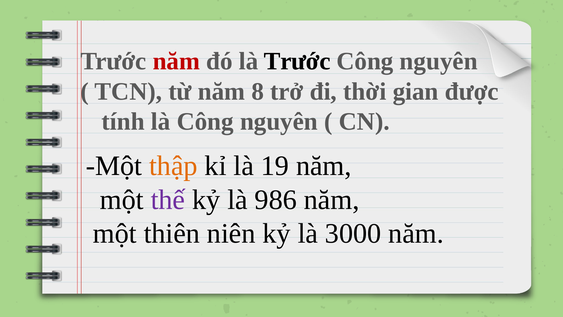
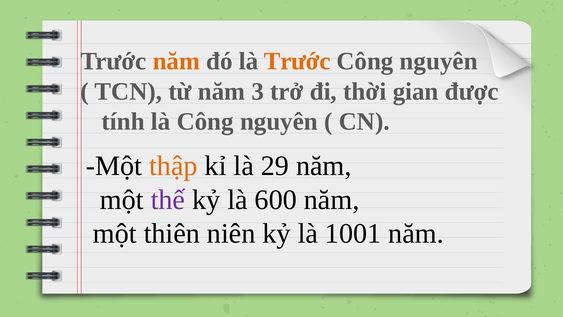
năm colour: red -> orange (176, 61)
Trước colour: black -> orange (297, 61)
8: 8 -> 3 (258, 91)
19: 19 -> 29 (275, 166)
986: 986 -> 600 (276, 200)
3000: 3000 -> 1001 (353, 233)
